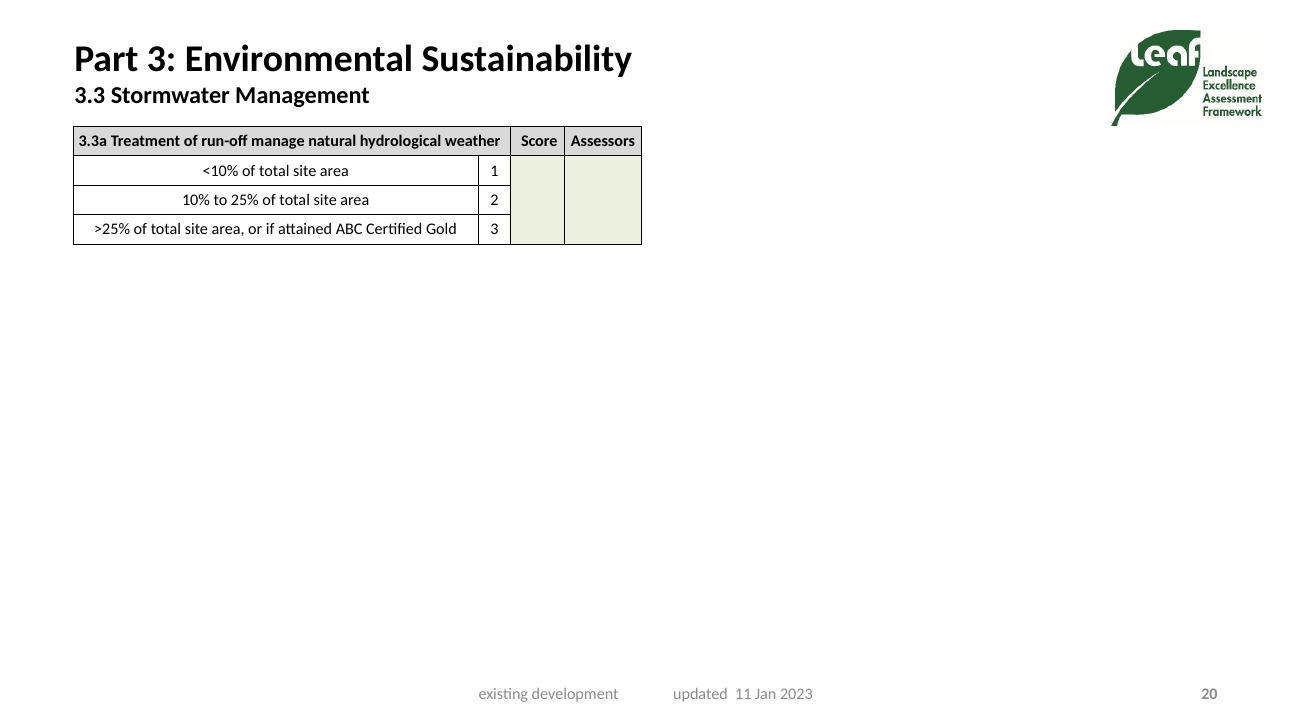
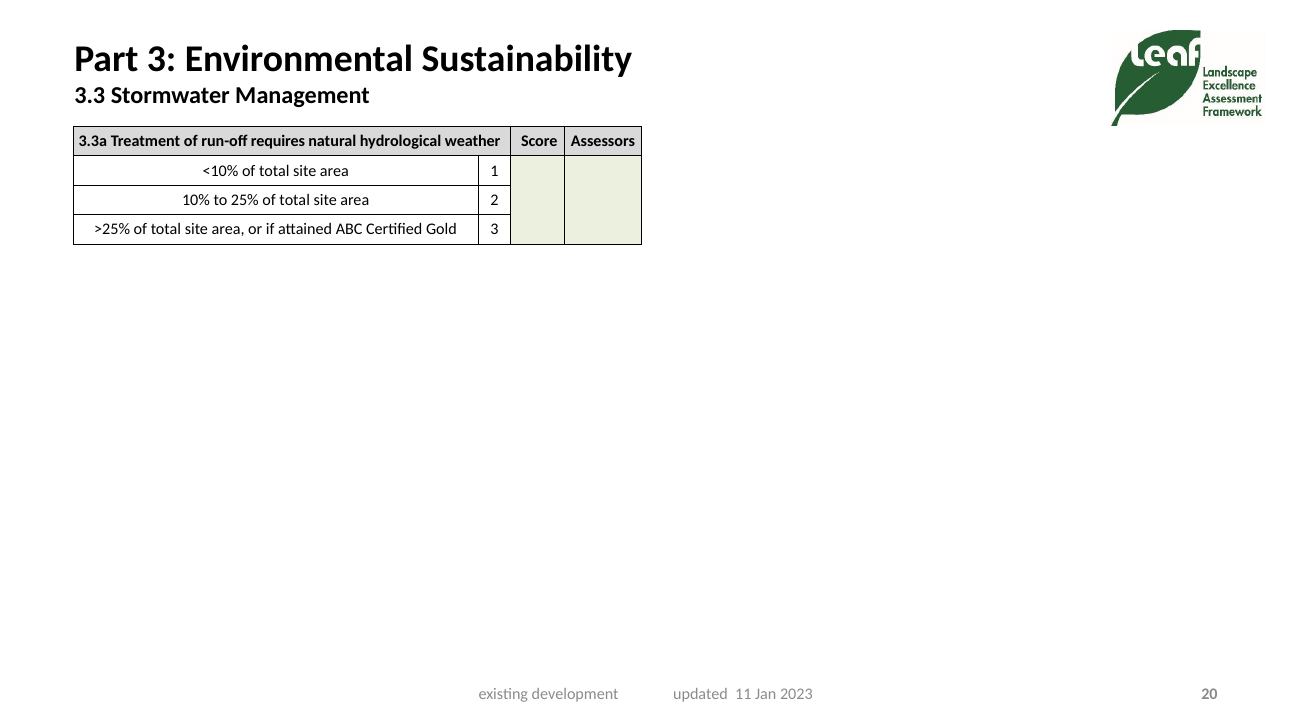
manage: manage -> requires (278, 141)
